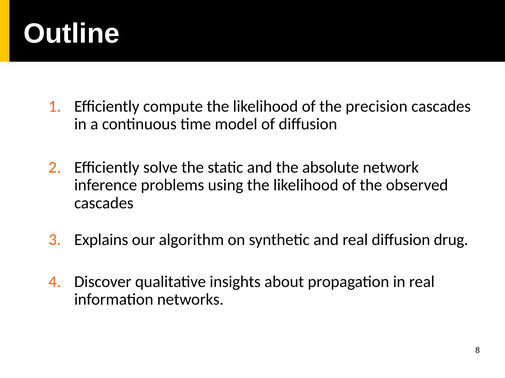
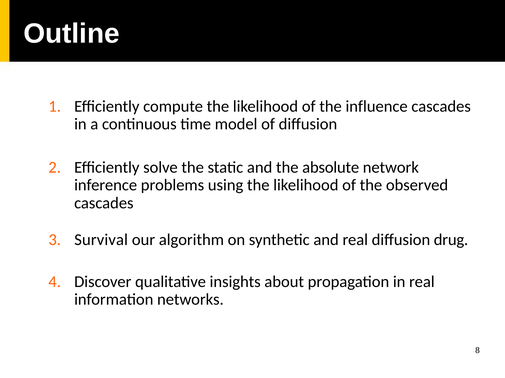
precision: precision -> influence (377, 107)
Explains: Explains -> Survival (101, 240)
